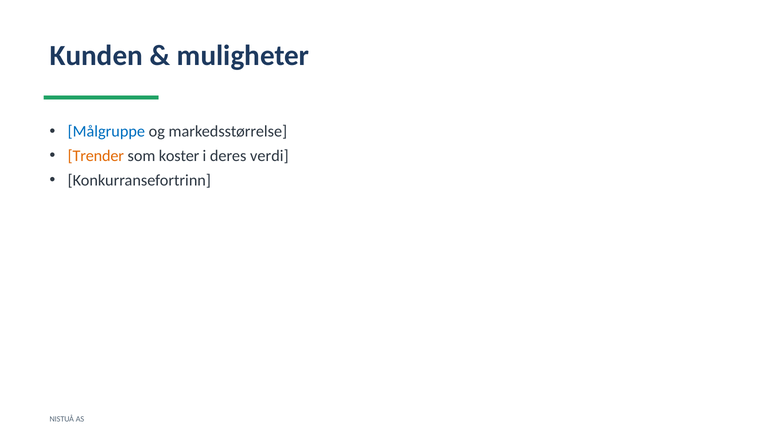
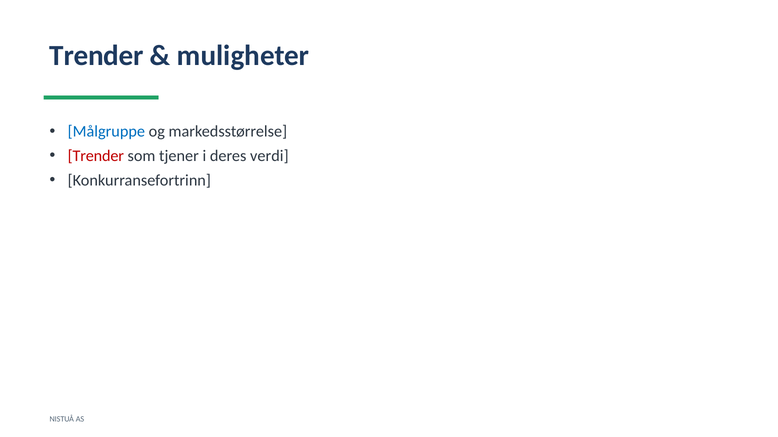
Kunden: Kunden -> Trender (97, 56)
Trender colour: orange -> red (96, 156)
koster: koster -> tjener (179, 156)
